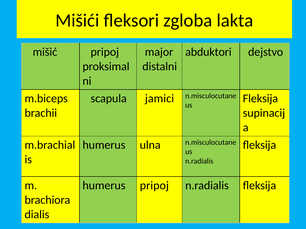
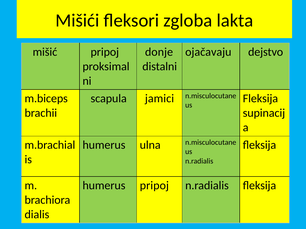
major: major -> donje (159, 52)
abduktori: abduktori -> ojačavaju (208, 52)
